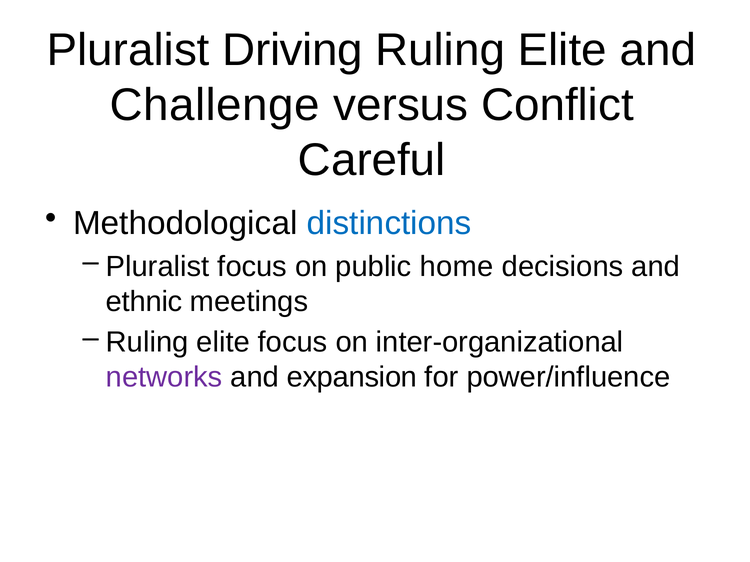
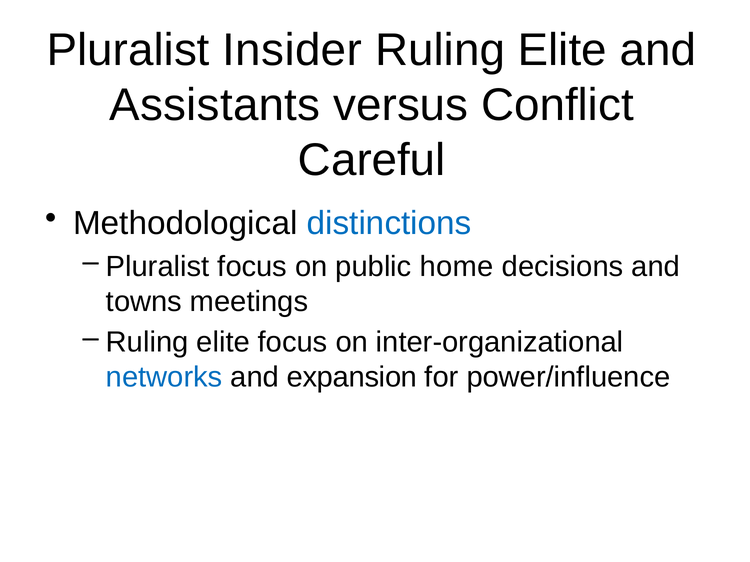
Driving: Driving -> Insider (292, 50)
Challenge: Challenge -> Assistants (215, 105)
ethnic: ethnic -> towns (144, 302)
networks colour: purple -> blue (164, 378)
